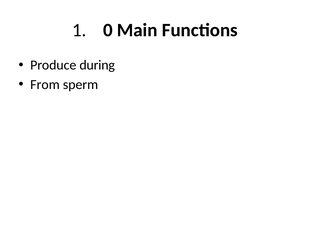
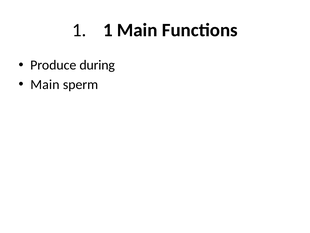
1 0: 0 -> 1 (108, 30)
From: From -> Main (45, 84)
